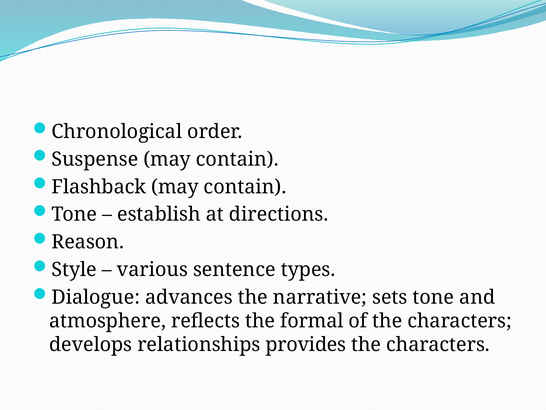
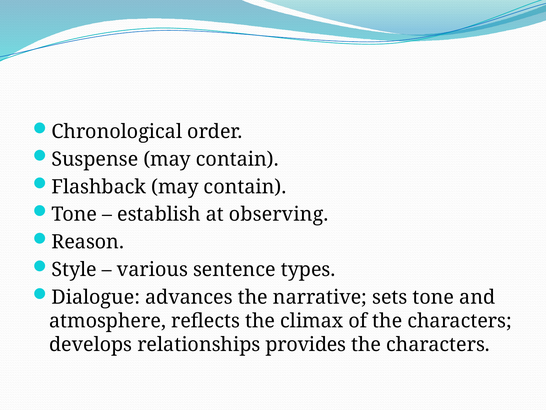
directions: directions -> observing (279, 214)
formal: formal -> climax (312, 321)
